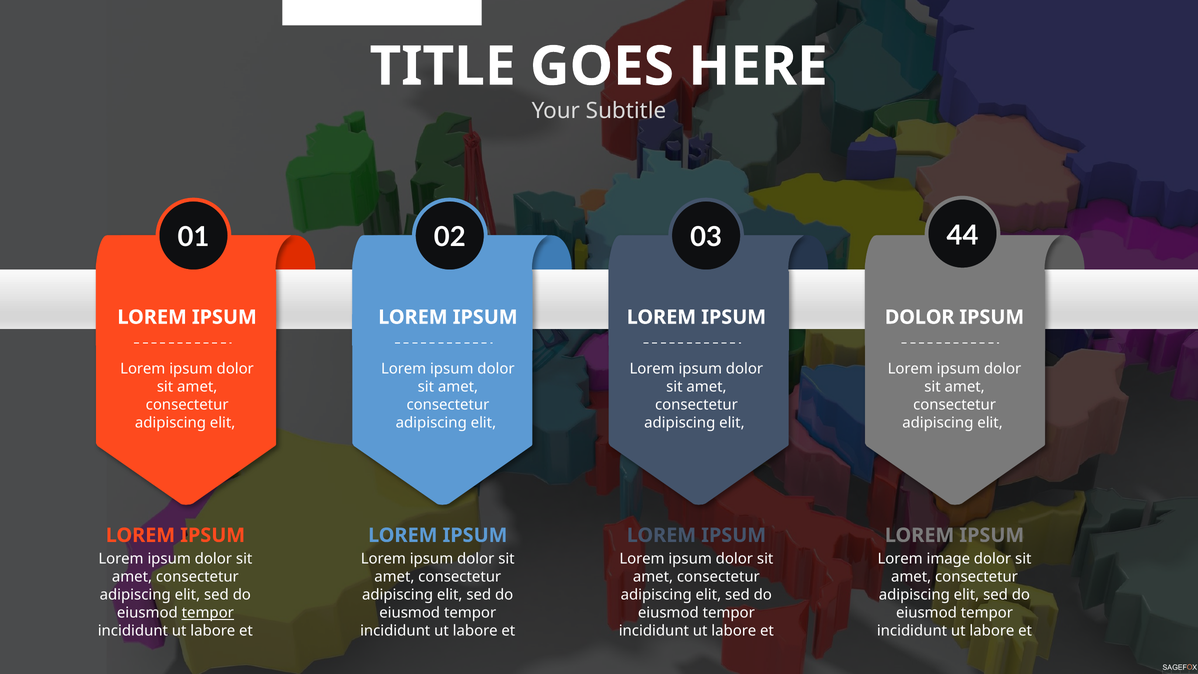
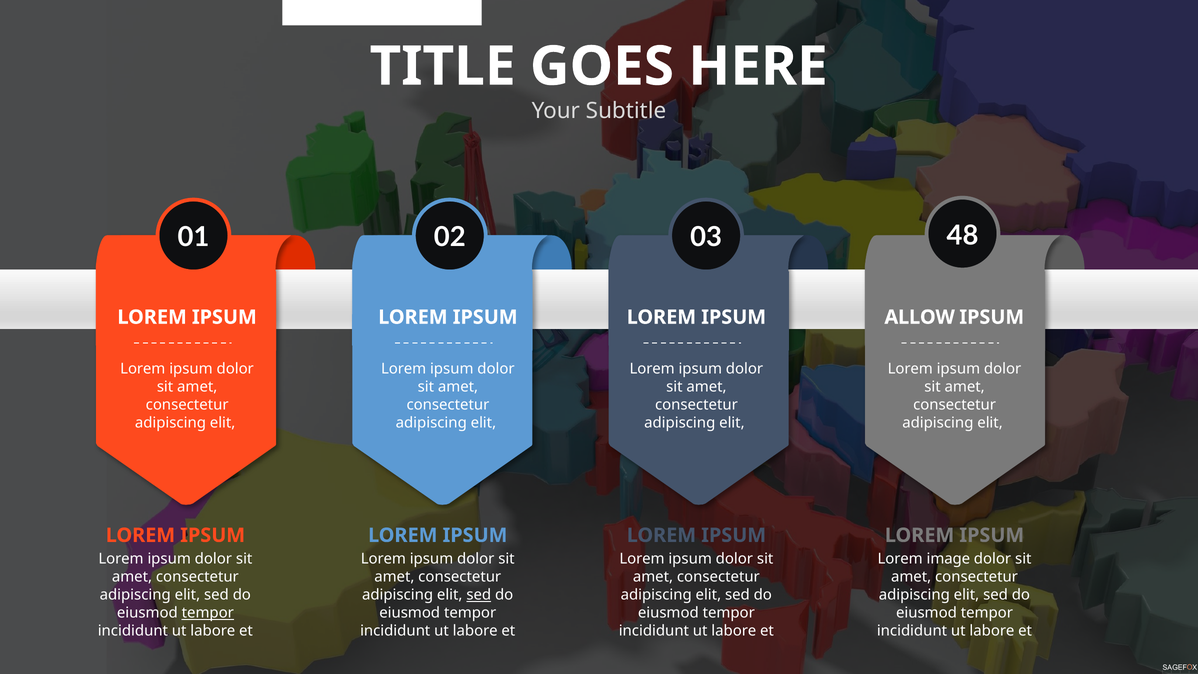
44: 44 -> 48 (963, 235)
DOLOR: DOLOR -> ALLOW (920, 317)
sed underline: none -> present (479, 595)
